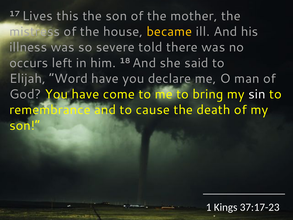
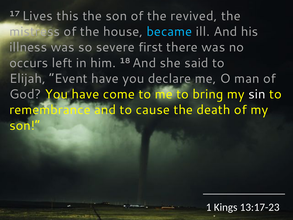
mother: mother -> revived (194, 16)
became colour: yellow -> light blue (169, 32)
told: told -> first (151, 47)
Word: Word -> Event (68, 79)
37:17-23: 37:17-23 -> 13:17-23 (260, 207)
